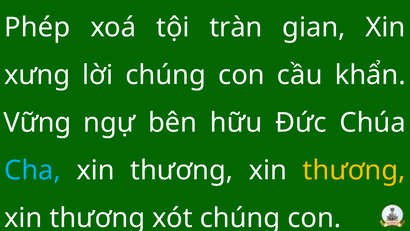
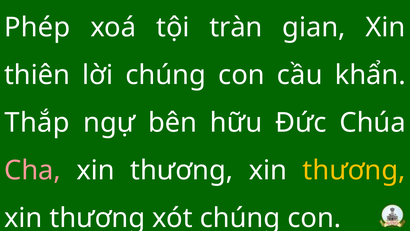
xưng: xưng -> thiên (37, 75)
Vững: Vững -> Thắp (37, 123)
Cha colour: light blue -> pink (32, 170)
